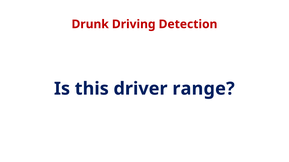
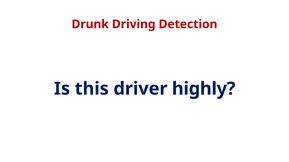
range: range -> highly (204, 89)
